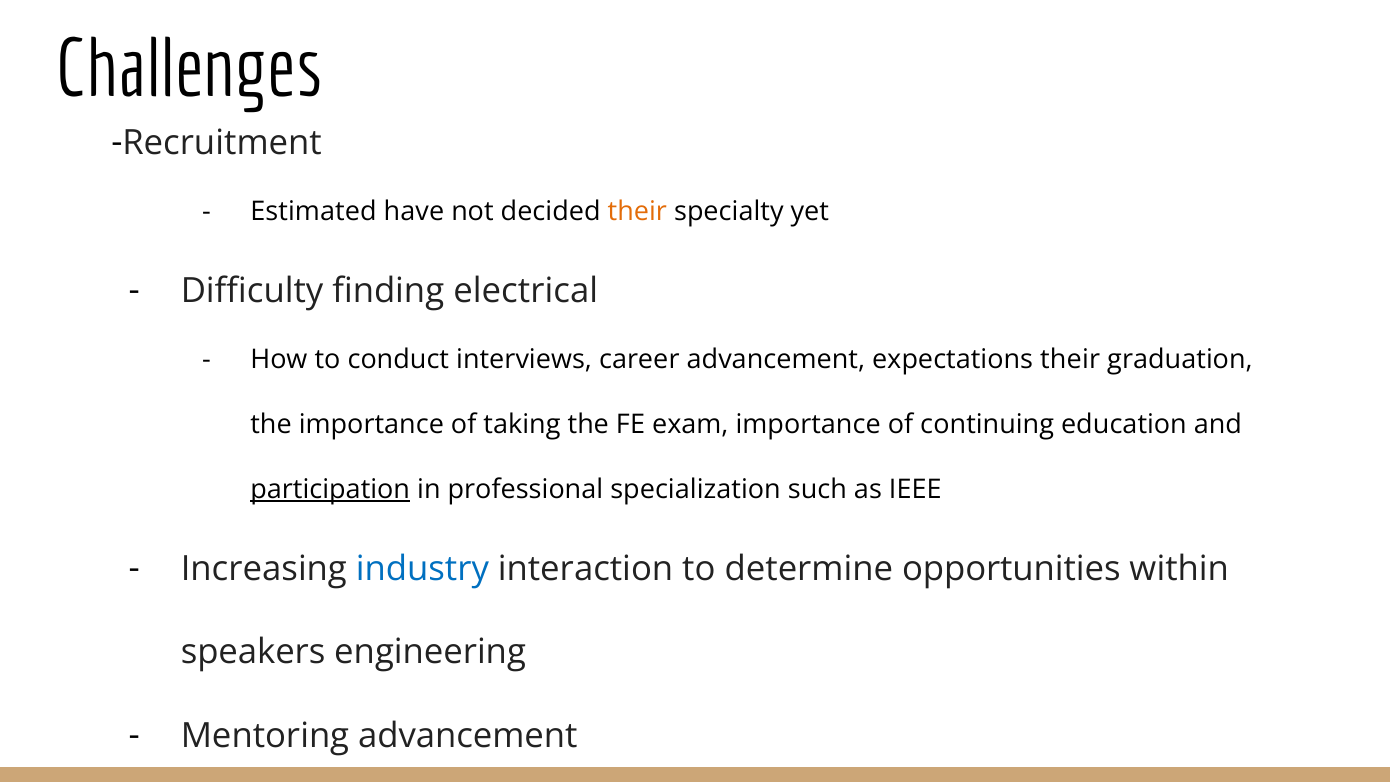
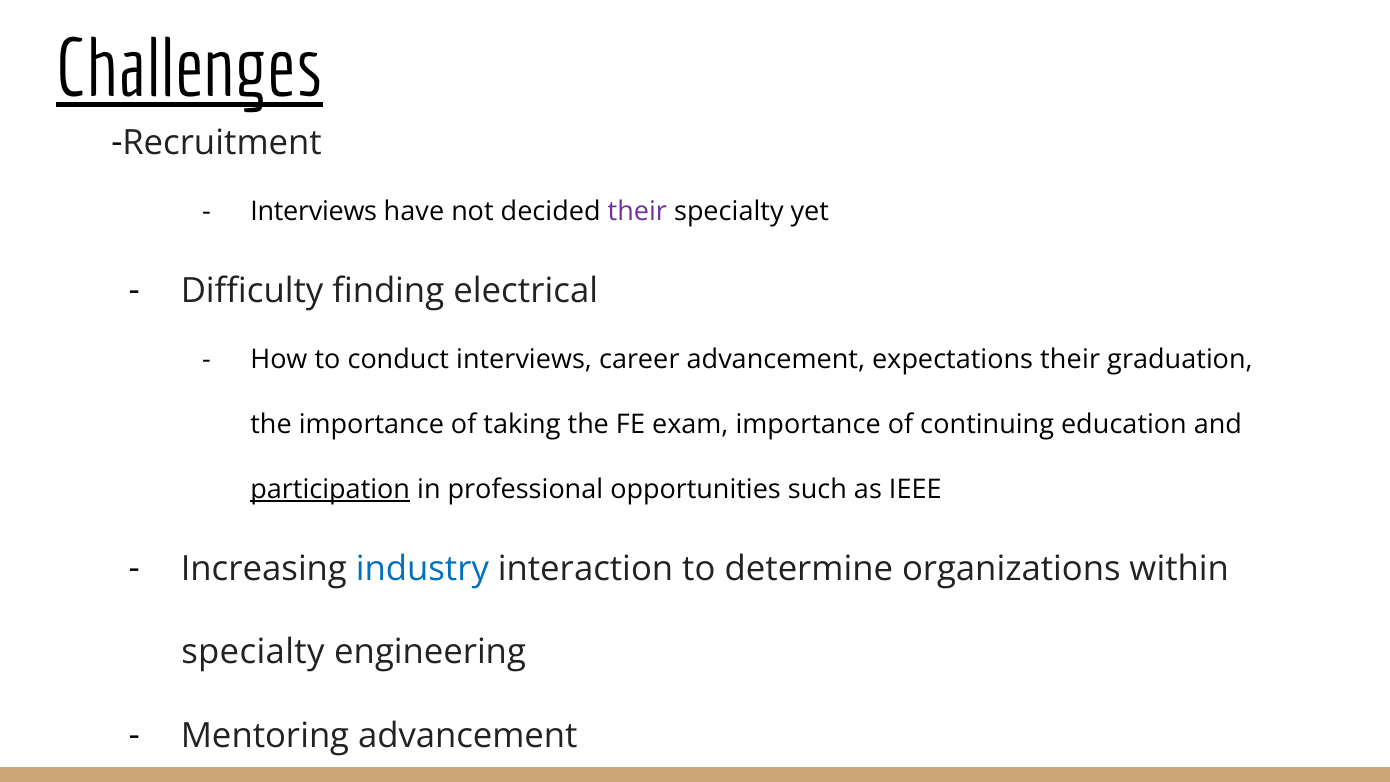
Challenges underline: none -> present (190, 69)
Estimated: Estimated -> Interviews (314, 212)
their colour: orange -> purple (637, 212)
specialization: specialization -> opportunities (696, 490)
opportunities: opportunities -> organizations (1011, 569)
speakers: speakers -> specialty (253, 652)
